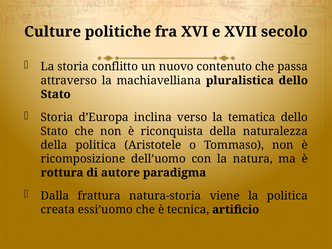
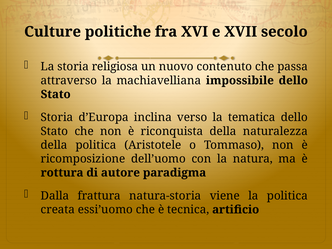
conflitto: conflitto -> religiosa (115, 67)
pluralistica: pluralistica -> impossibile (240, 81)
